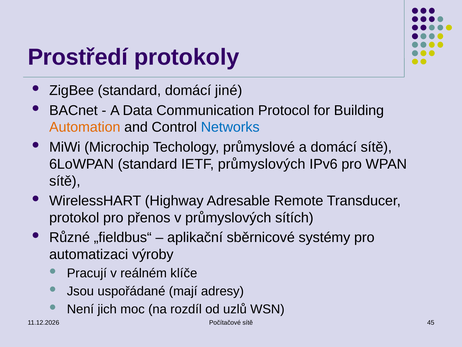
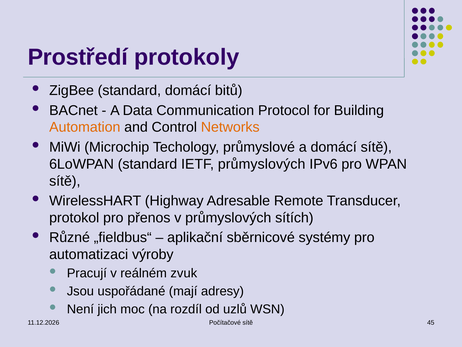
jiné: jiné -> bitů (229, 90)
Networks colour: blue -> orange (230, 127)
klíče: klíče -> zvuk (184, 273)
